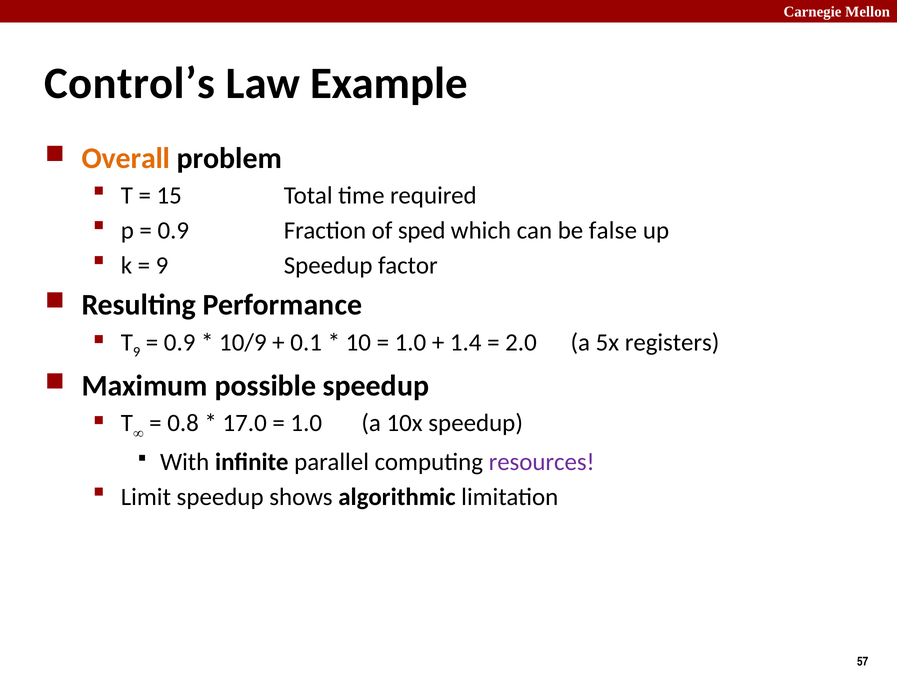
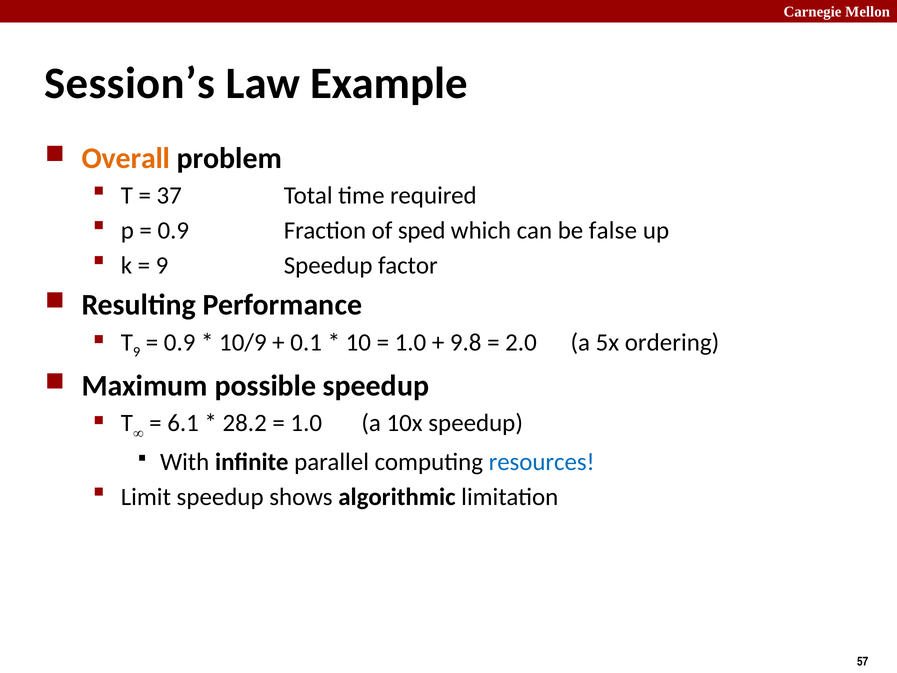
Control’s: Control’s -> Session’s (130, 83)
15: 15 -> 37 (169, 196)
1.4: 1.4 -> 9.8 (466, 342)
registers: registers -> ordering (672, 342)
0.8: 0.8 -> 6.1 (183, 423)
17.0: 17.0 -> 28.2 (245, 423)
resources colour: purple -> blue (542, 462)
